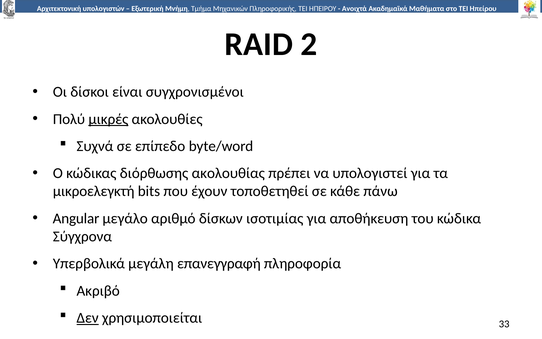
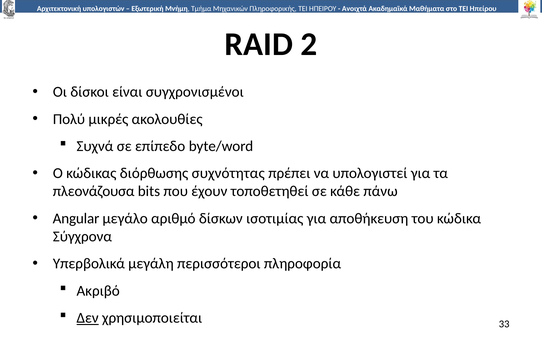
μικρές underline: present -> none (108, 119)
ακολουθίας: ακολουθίας -> συχνότητας (228, 173)
μικροελεγκτή: μικροελεγκτή -> πλεονάζουσα (94, 191)
επανεγγραφή: επανεγγραφή -> περισσότεροι (219, 263)
